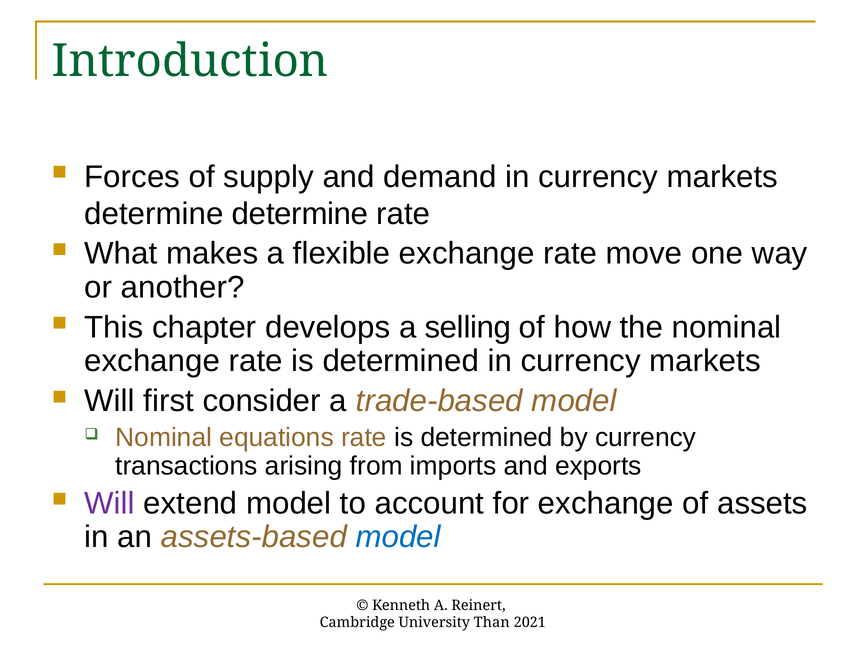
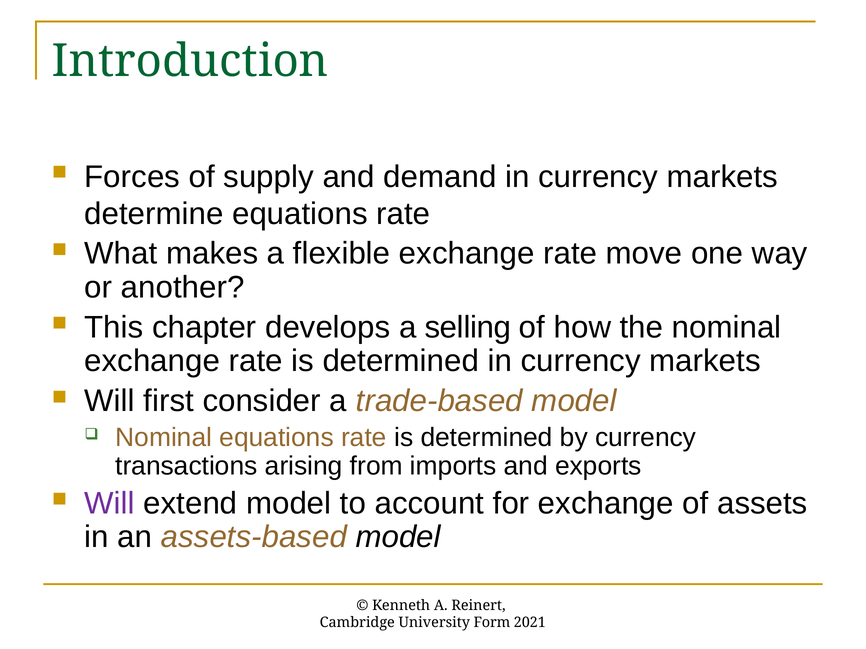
determine determine: determine -> equations (300, 214)
model colour: blue -> black (398, 537)
Than: Than -> Form (492, 623)
